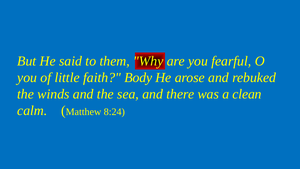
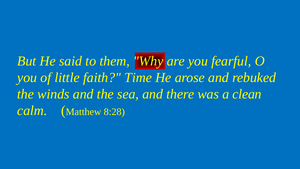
Body: Body -> Time (138, 77)
8:24: 8:24 -> 8:28 (114, 112)
